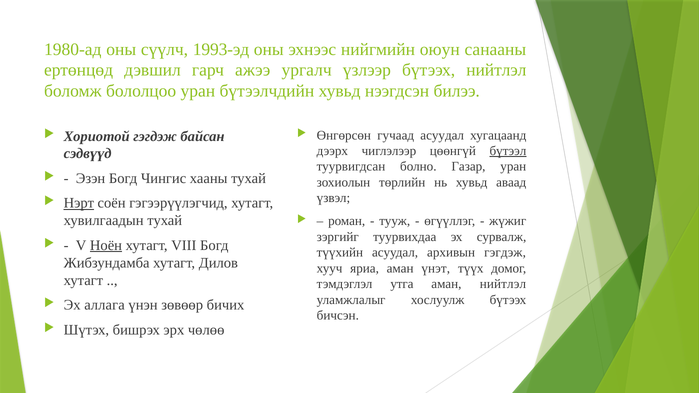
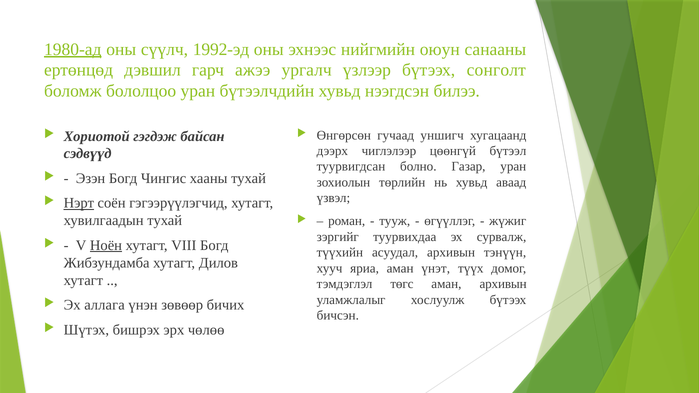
1980-ад underline: none -> present (73, 49)
1993-эд: 1993-эд -> 1992-эд (221, 49)
бүтээх нийтлэл: нийтлэл -> сонголт (496, 70)
гучаад асуудал: асуудал -> уншигч (442, 135)
бүтээл underline: present -> none (508, 151)
архивын гэгдэж: гэгдэж -> тэнүүн (505, 253)
утга: утга -> төгс (402, 284)
аман нийтлэл: нийтлэл -> архивын (503, 284)
